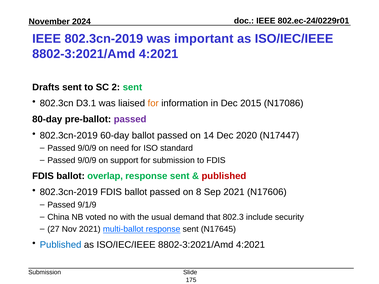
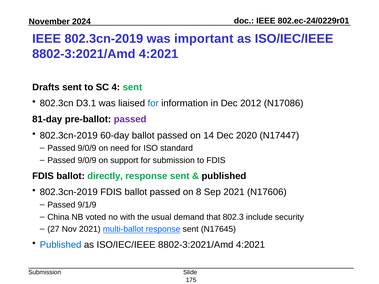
2: 2 -> 4 (116, 87)
for colour: orange -> blue (153, 103)
2015: 2015 -> 2012 (251, 103)
80-day: 80-day -> 81-day (47, 119)
overlap: overlap -> directly (105, 176)
published colour: red -> black (224, 176)
